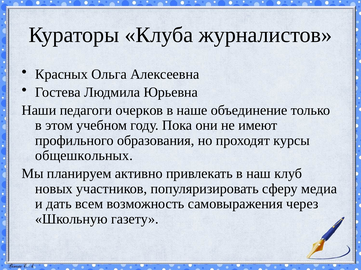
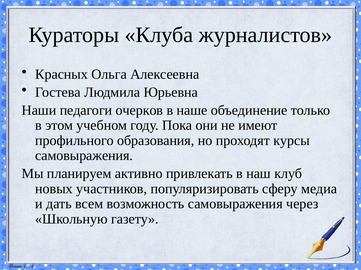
общешкольных: общешкольных -> самовыражения (84, 156)
